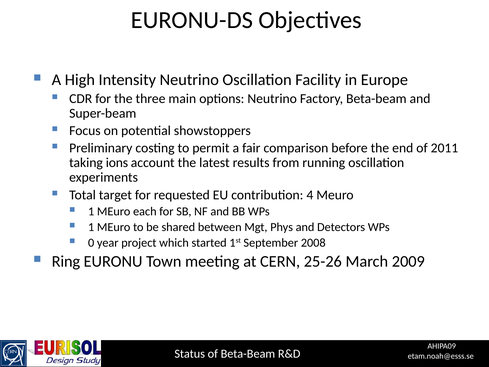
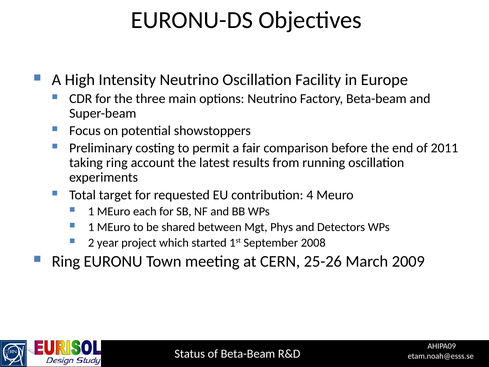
taking ions: ions -> ring (117, 163)
0: 0 -> 2 (91, 242)
